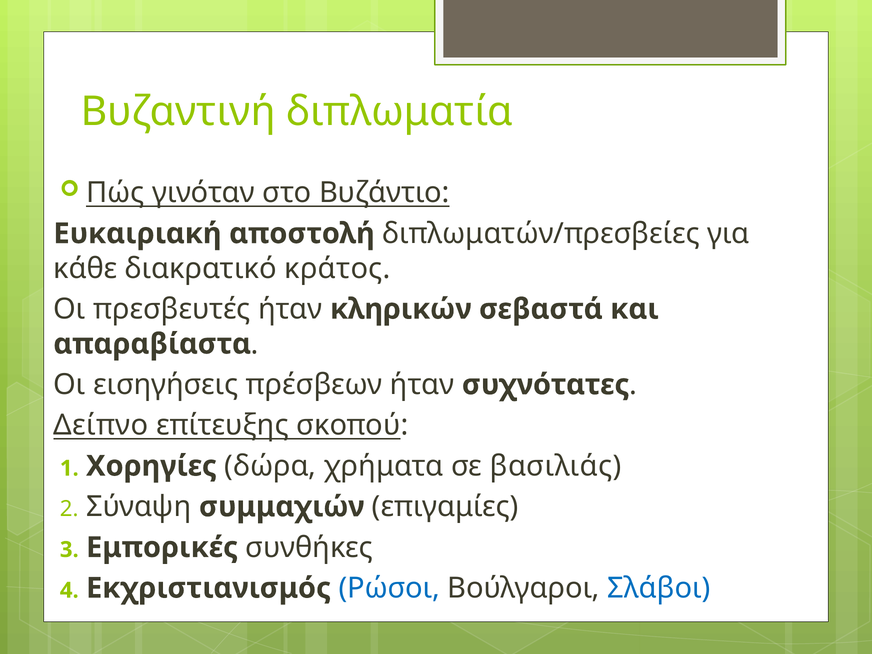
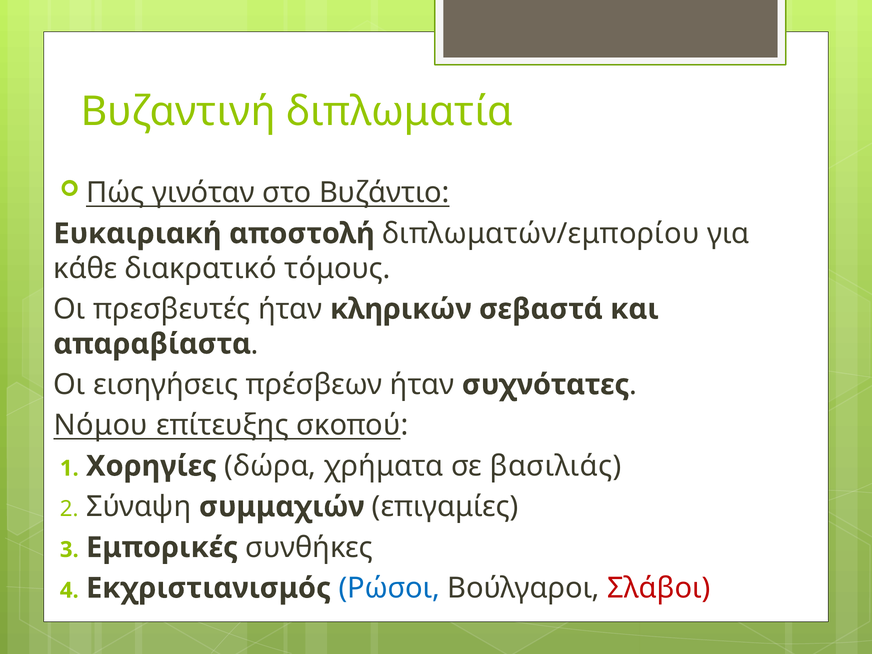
διπλωματών/πρεσβείες: διπλωματών/πρεσβείες -> διπλωματών/εμπορίου (541, 234)
κράτος: κράτος -> τόμους (338, 268)
Δείπνο: Δείπνο -> Νόμου (101, 425)
Σλάβοι colour: blue -> red (659, 588)
